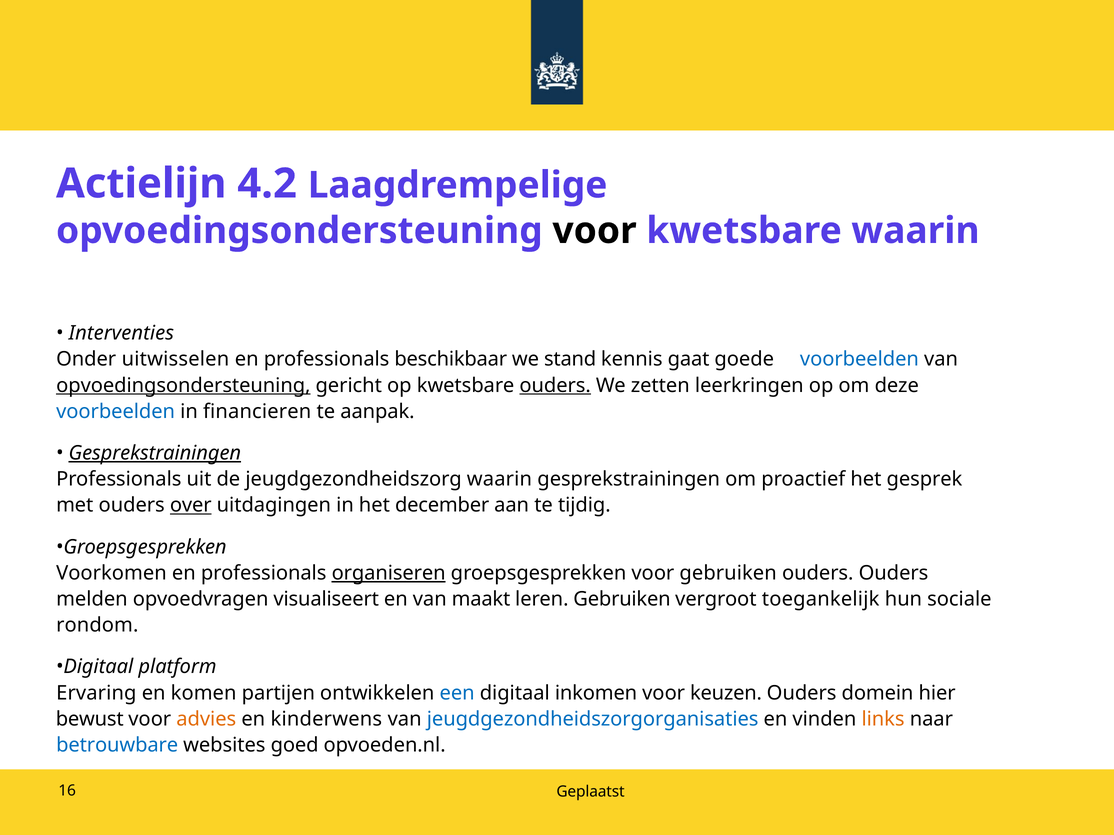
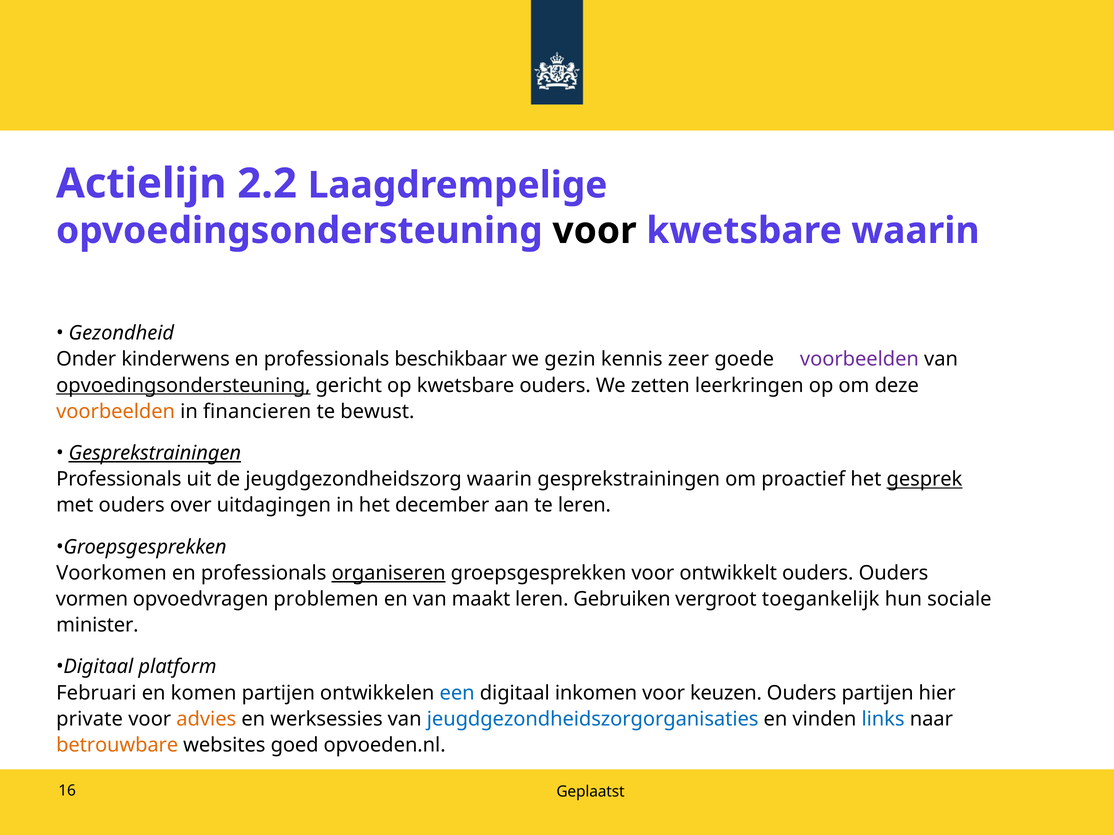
4.2: 4.2 -> 2.2 (267, 184)
Interventies: Interventies -> Gezondheid (121, 333)
uitwisselen: uitwisselen -> kinderwens (176, 360)
stand: stand -> gezin (570, 360)
gaat: gaat -> zeer (688, 360)
voorbeelden colour: blue -> purple (859, 360)
ouders underline: present -> none (555, 386)
voorbeelden colour: blue -> orange (116, 412)
aanpak: aanpak -> bewust (377, 412)
gesprek underline: none -> present (924, 480)
over underline: present -> none (191, 506)
te tijdig: tijdig -> leren (584, 506)
voor gebruiken: gebruiken -> ontwikkelt (728, 573)
melden: melden -> vormen (92, 599)
visualiseert: visualiseert -> problemen (326, 599)
rondom: rondom -> minister (97, 626)
Ervaring: Ervaring -> Februari (96, 693)
Ouders domein: domein -> partijen (878, 693)
bewust: bewust -> private (90, 719)
kinderwens: kinderwens -> werksessies (326, 719)
links colour: orange -> blue (883, 719)
betrouwbare colour: blue -> orange (117, 746)
